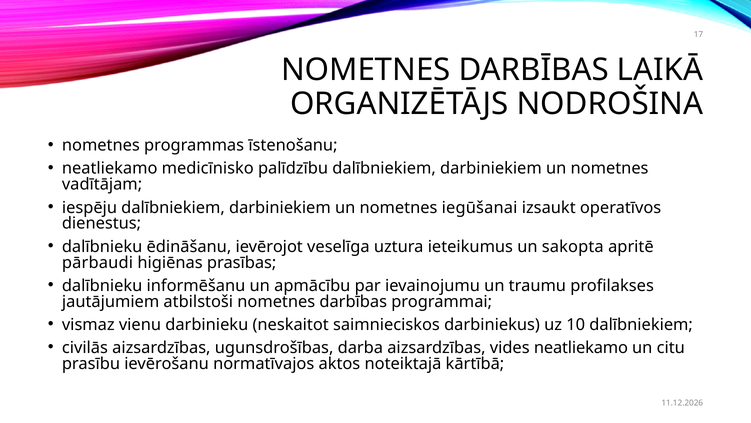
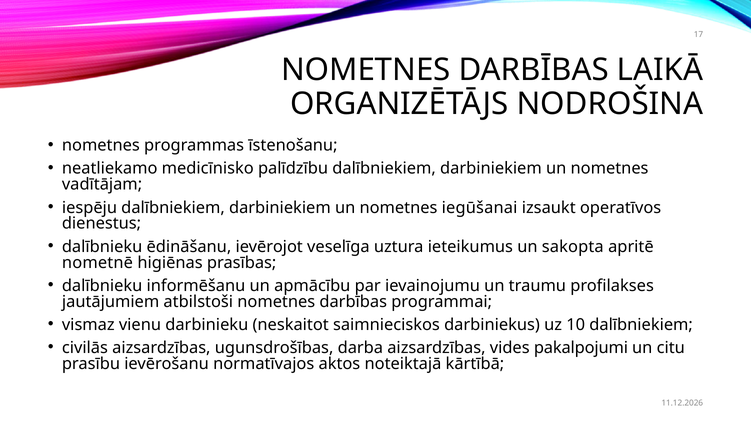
pārbaudi: pārbaudi -> nometnē (97, 262)
vides neatliekamo: neatliekamo -> pakalpojumi (581, 347)
